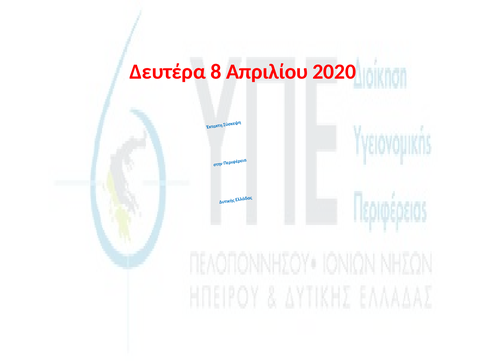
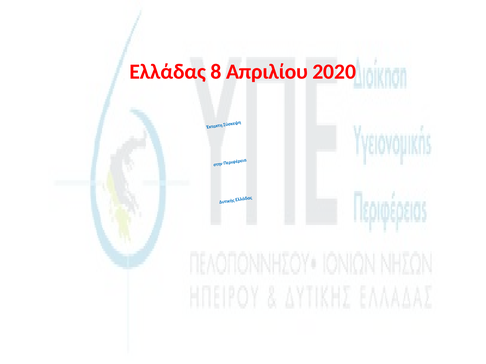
Δευτέρα: Δευτέρα -> Ελλάδας (168, 72)
